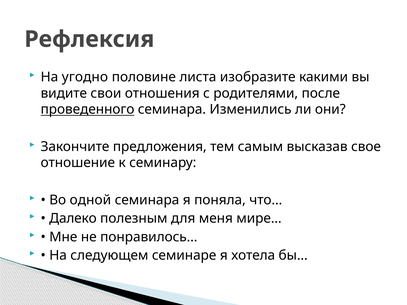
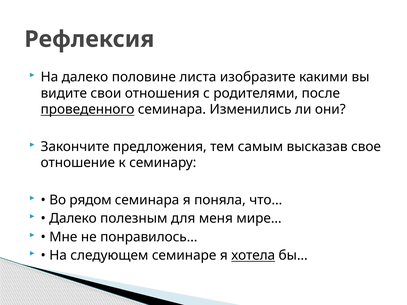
На угодно: угодно -> далеко (85, 77)
одной: одной -> рядом (91, 200)
хотела underline: none -> present (253, 256)
